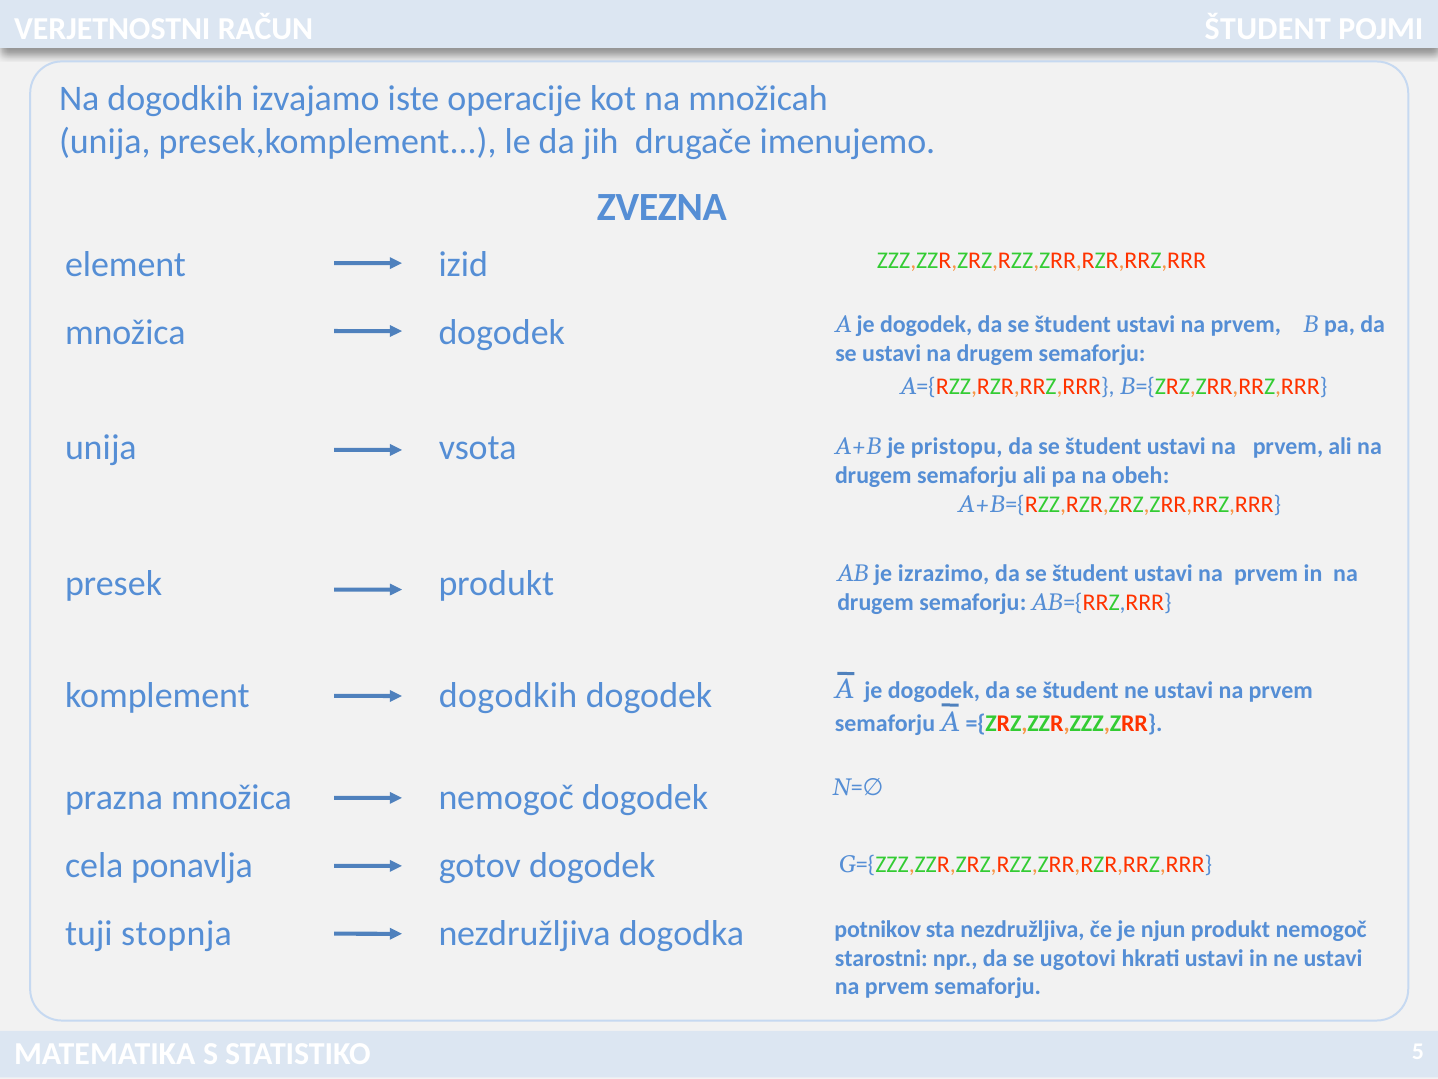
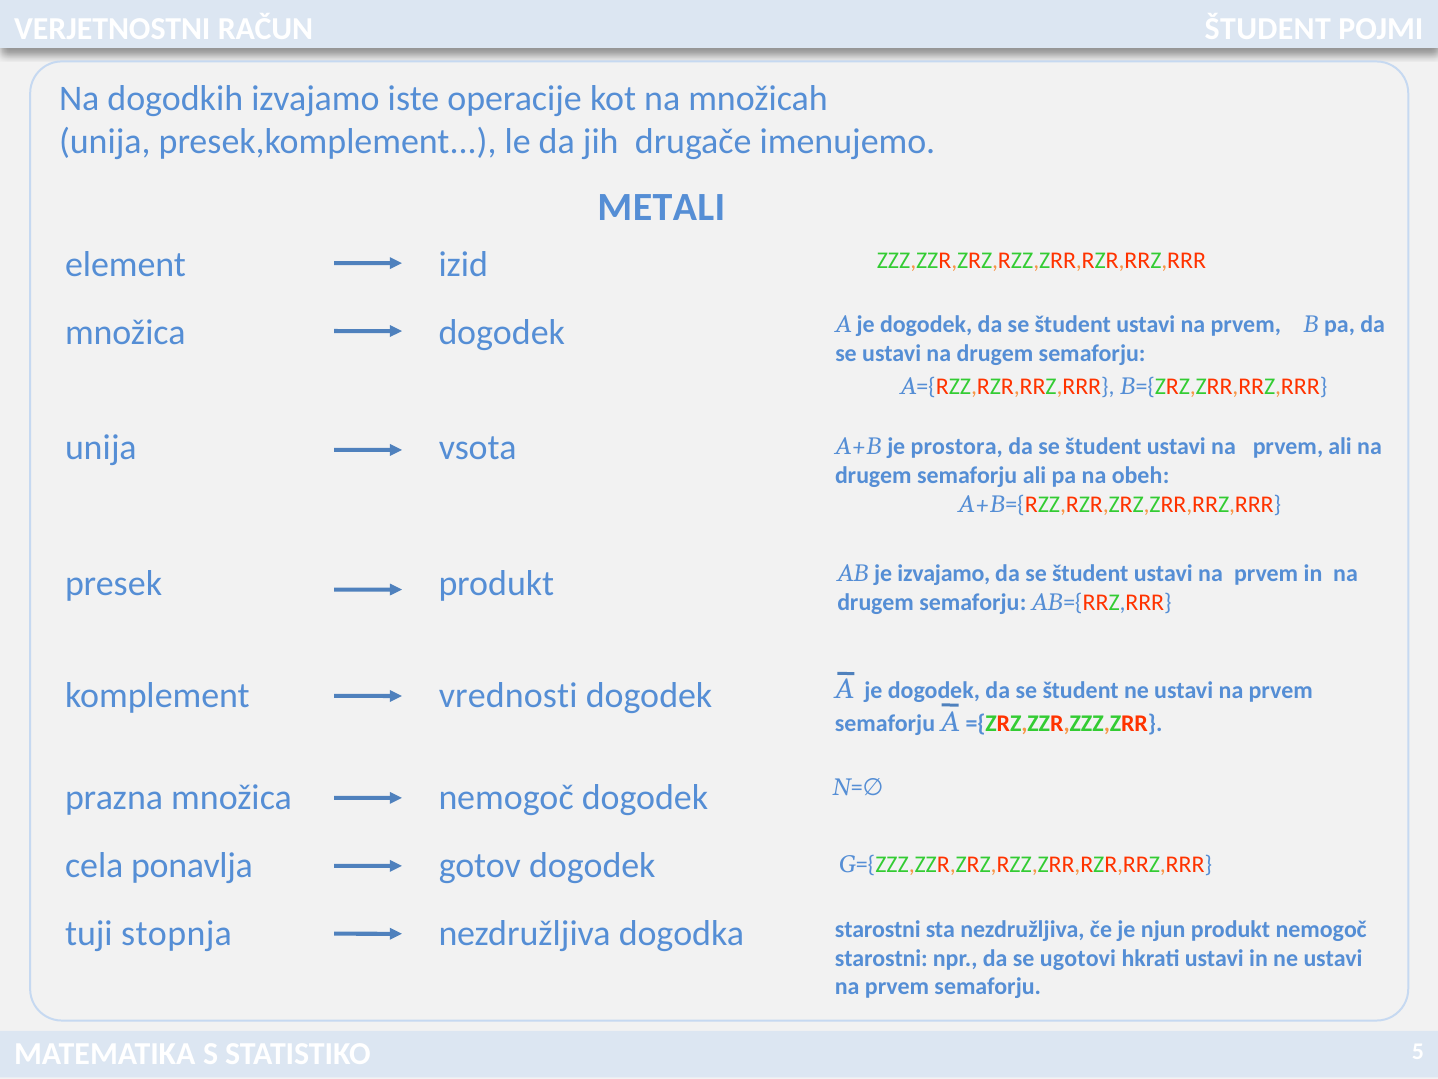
ZVEZNA: ZVEZNA -> METALI (661, 207)
pristopu: pristopu -> prostora (957, 446)
je izrazimo: izrazimo -> izvajamo (944, 574)
komplement dogodkih: dogodkih -> vrednosti (508, 695)
potnikov: potnikov -> starostni (878, 929)
